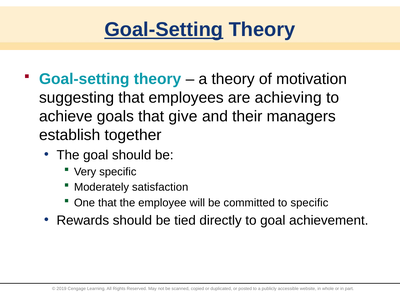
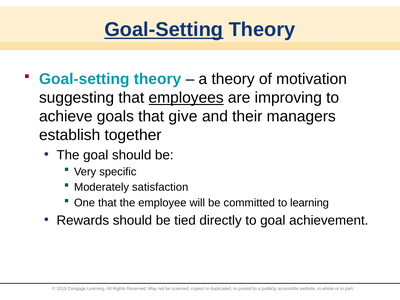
employees underline: none -> present (186, 98)
achieving: achieving -> improving (288, 98)
to specific: specific -> learning (310, 203)
